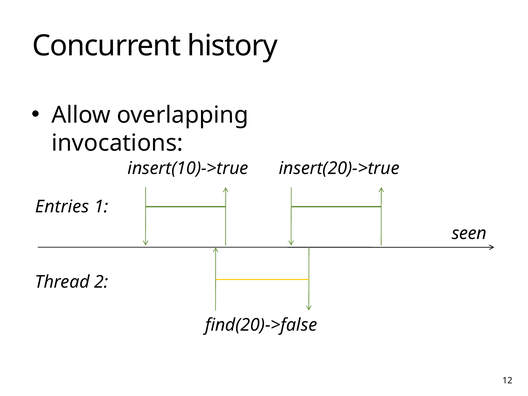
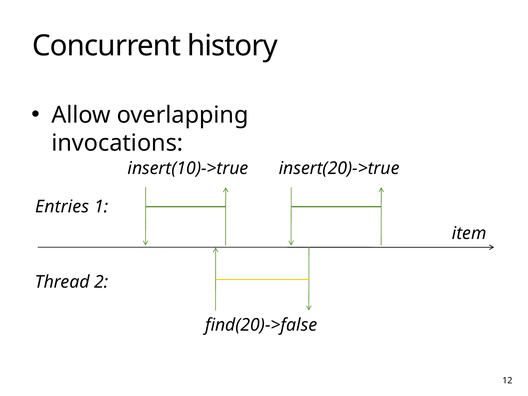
seen: seen -> item (469, 233)
